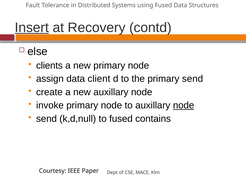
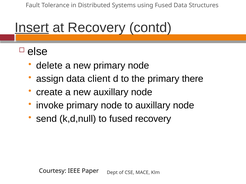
clients: clients -> delete (49, 66)
primary send: send -> there (193, 79)
node underline: present -> none (184, 106)
fused contains: contains -> recovery (153, 119)
